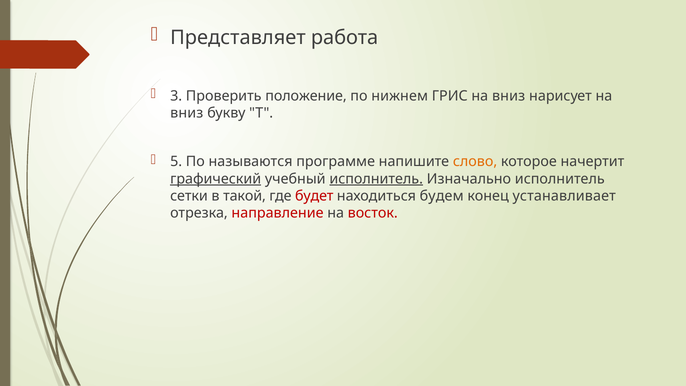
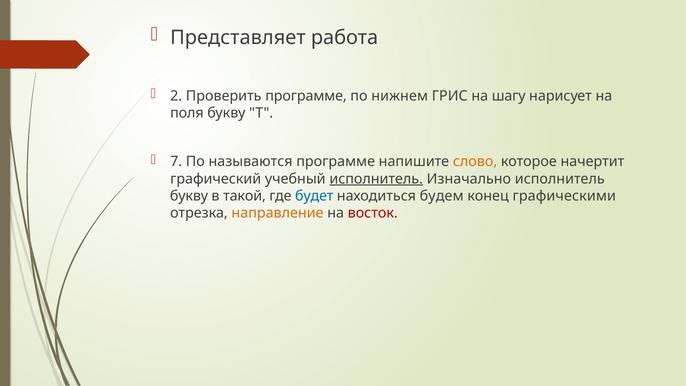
3: 3 -> 2 (176, 96)
Проверить положение: положение -> программе (306, 96)
ГРИС на вниз: вниз -> шагу (509, 96)
вниз: вниз -> поля (187, 113)
5: 5 -> 7 (176, 162)
графический underline: present -> none (216, 179)
сетки: сетки -> букву (189, 196)
будет colour: red -> blue (314, 196)
устанавливает: устанавливает -> графическими (564, 196)
направление colour: red -> orange (278, 213)
